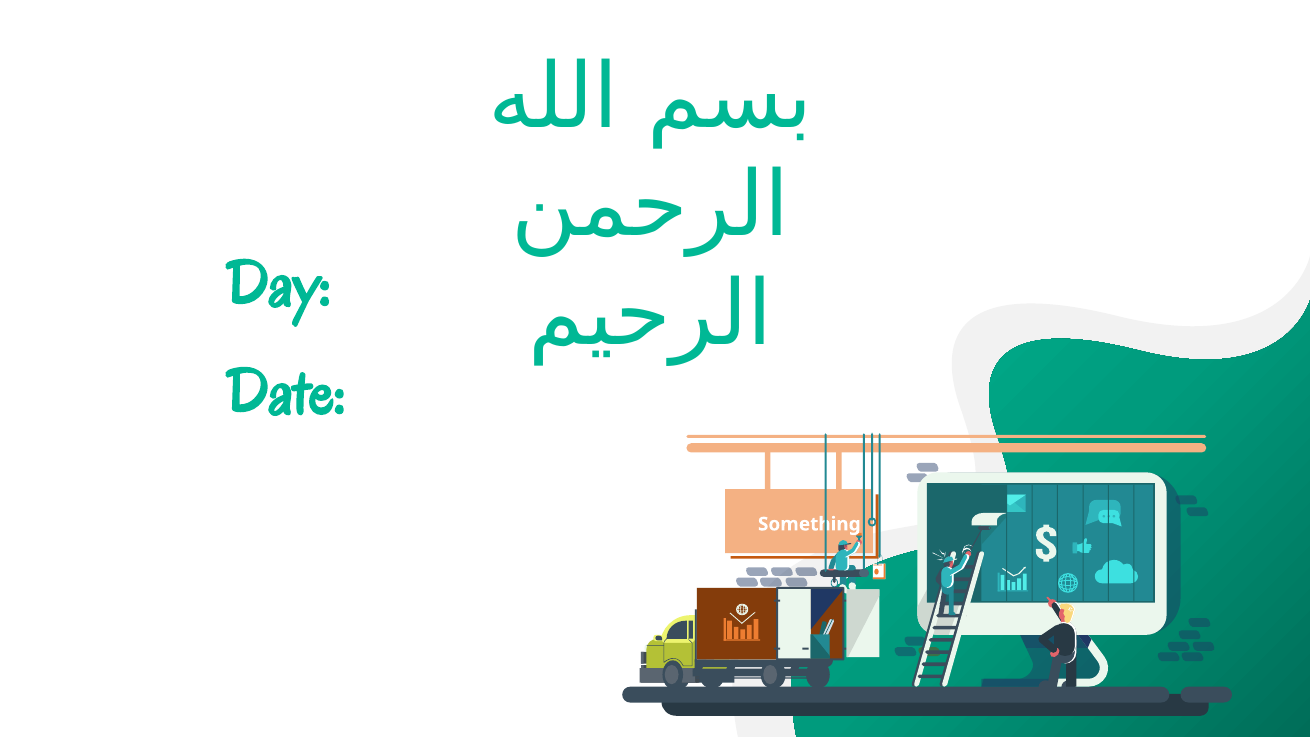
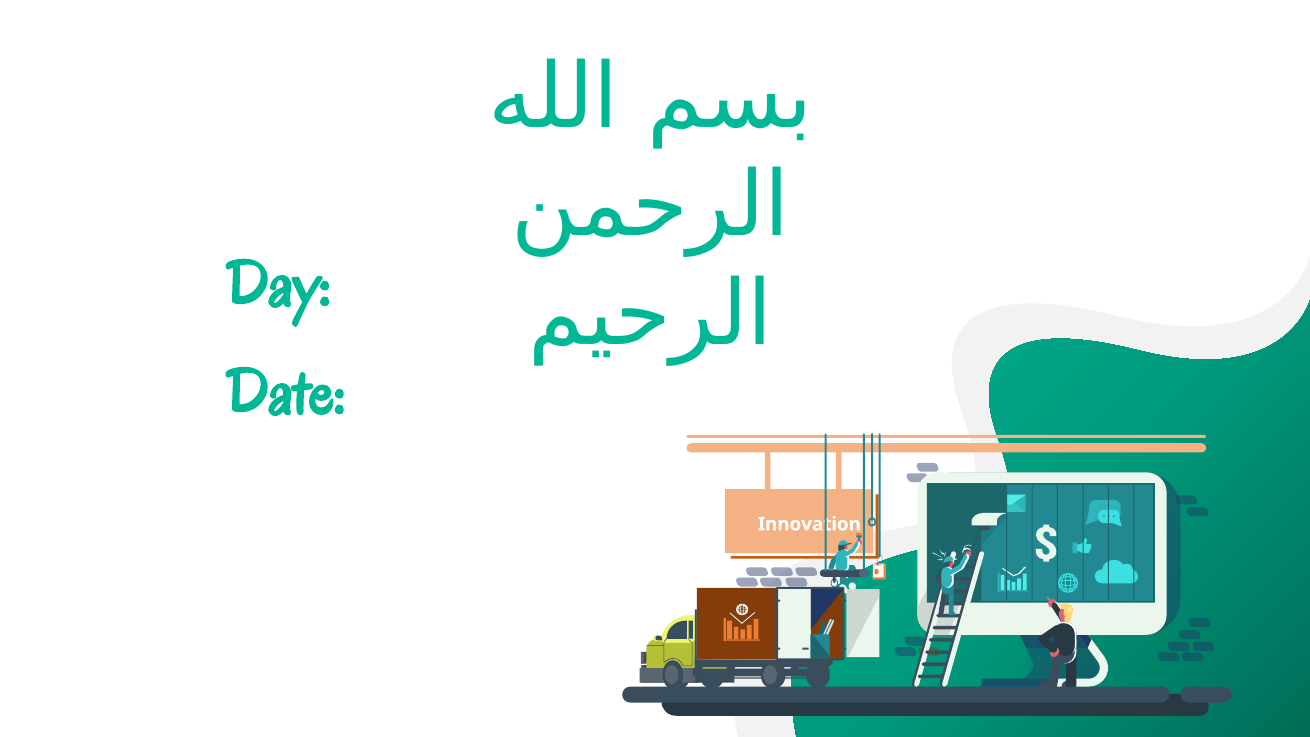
Something: Something -> Innovation (809, 524)
